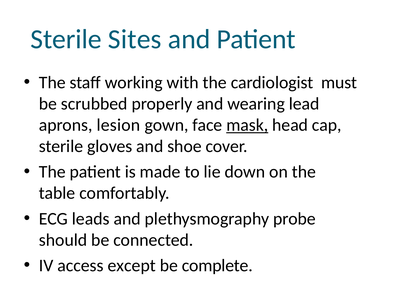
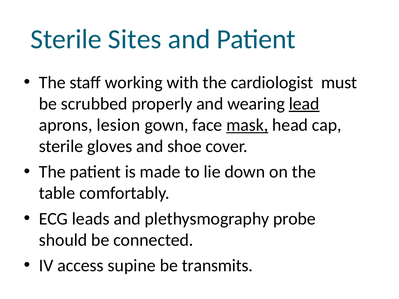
lead underline: none -> present (304, 104)
except: except -> supine (132, 266)
complete: complete -> transmits (217, 266)
